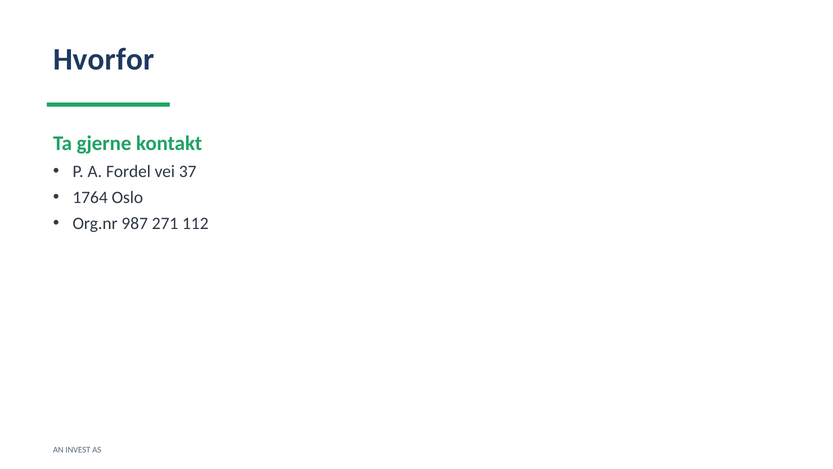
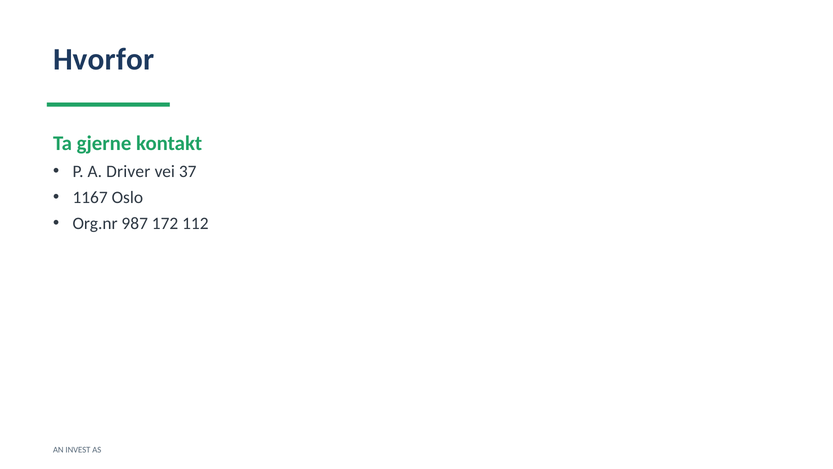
Fordel: Fordel -> Driver (128, 171)
1764: 1764 -> 1167 (90, 197)
271: 271 -> 172 (165, 223)
